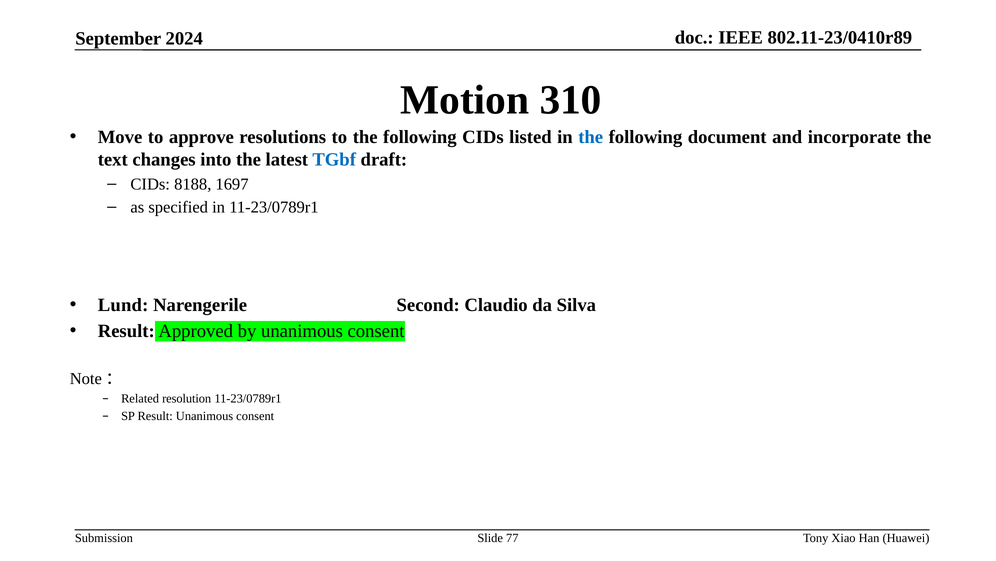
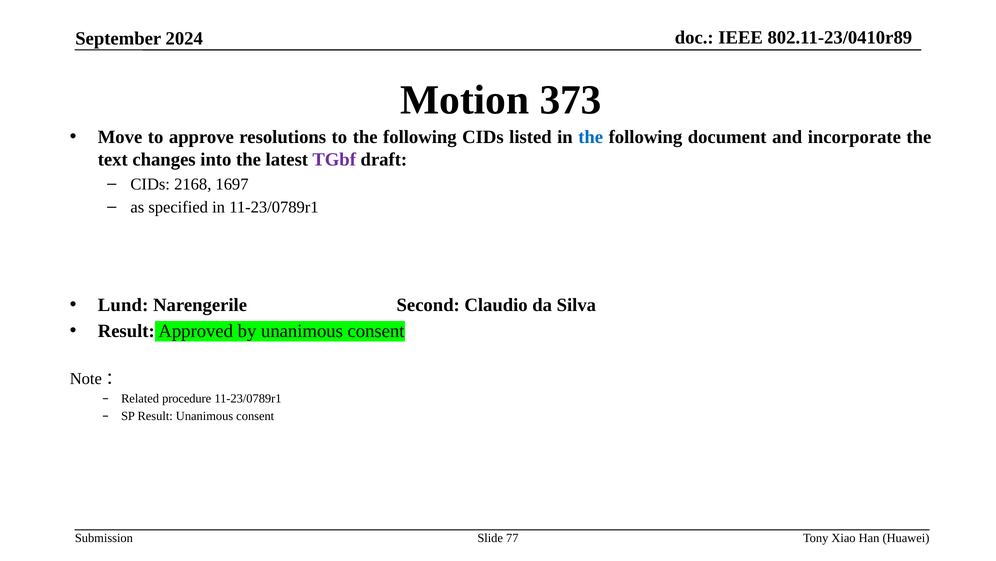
310: 310 -> 373 (571, 100)
TGbf colour: blue -> purple (334, 159)
8188: 8188 -> 2168 (193, 184)
resolution: resolution -> procedure (187, 398)
